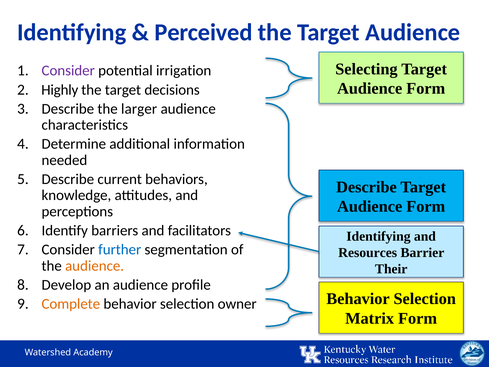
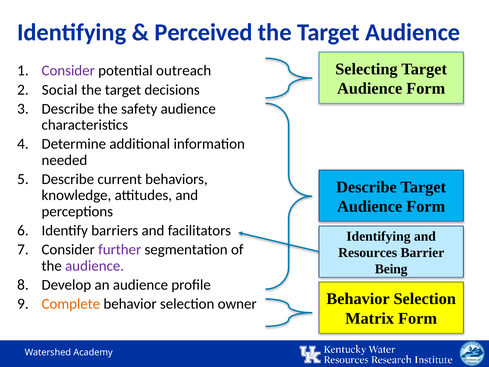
irrigation: irrigation -> outreach (184, 71)
Highly: Highly -> Social (60, 90)
larger: larger -> safety (139, 109)
further colour: blue -> purple (120, 250)
audience colour: orange -> purple (95, 266)
Their: Their -> Being (391, 269)
